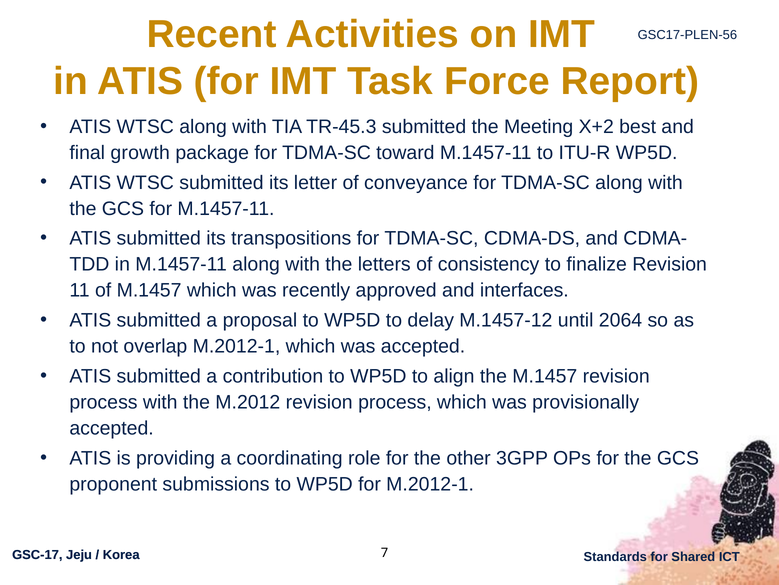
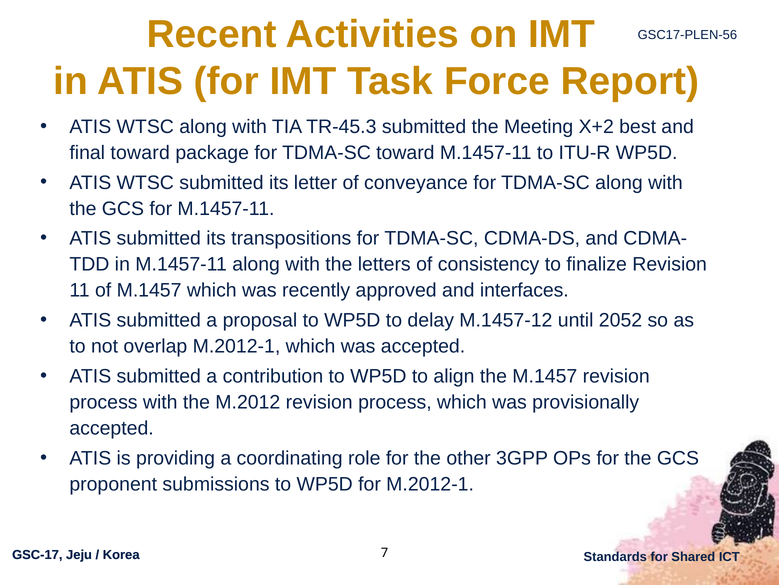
final growth: growth -> toward (140, 153)
2064: 2064 -> 2052 (621, 320)
